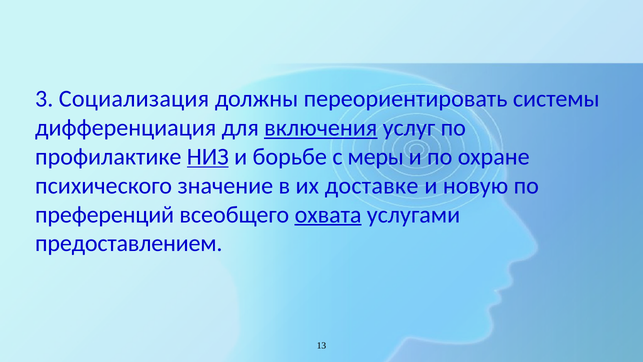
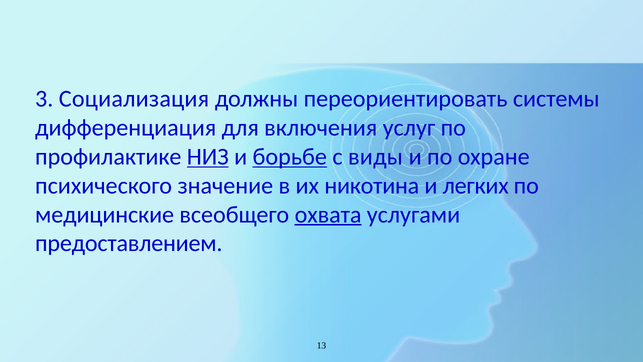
включения underline: present -> none (321, 128)
борьбе underline: none -> present (290, 156)
меры: меры -> виды (375, 156)
доставке: доставке -> никотина (372, 185)
новую: новую -> легких (476, 185)
преференций: преференций -> медицинские (105, 214)
